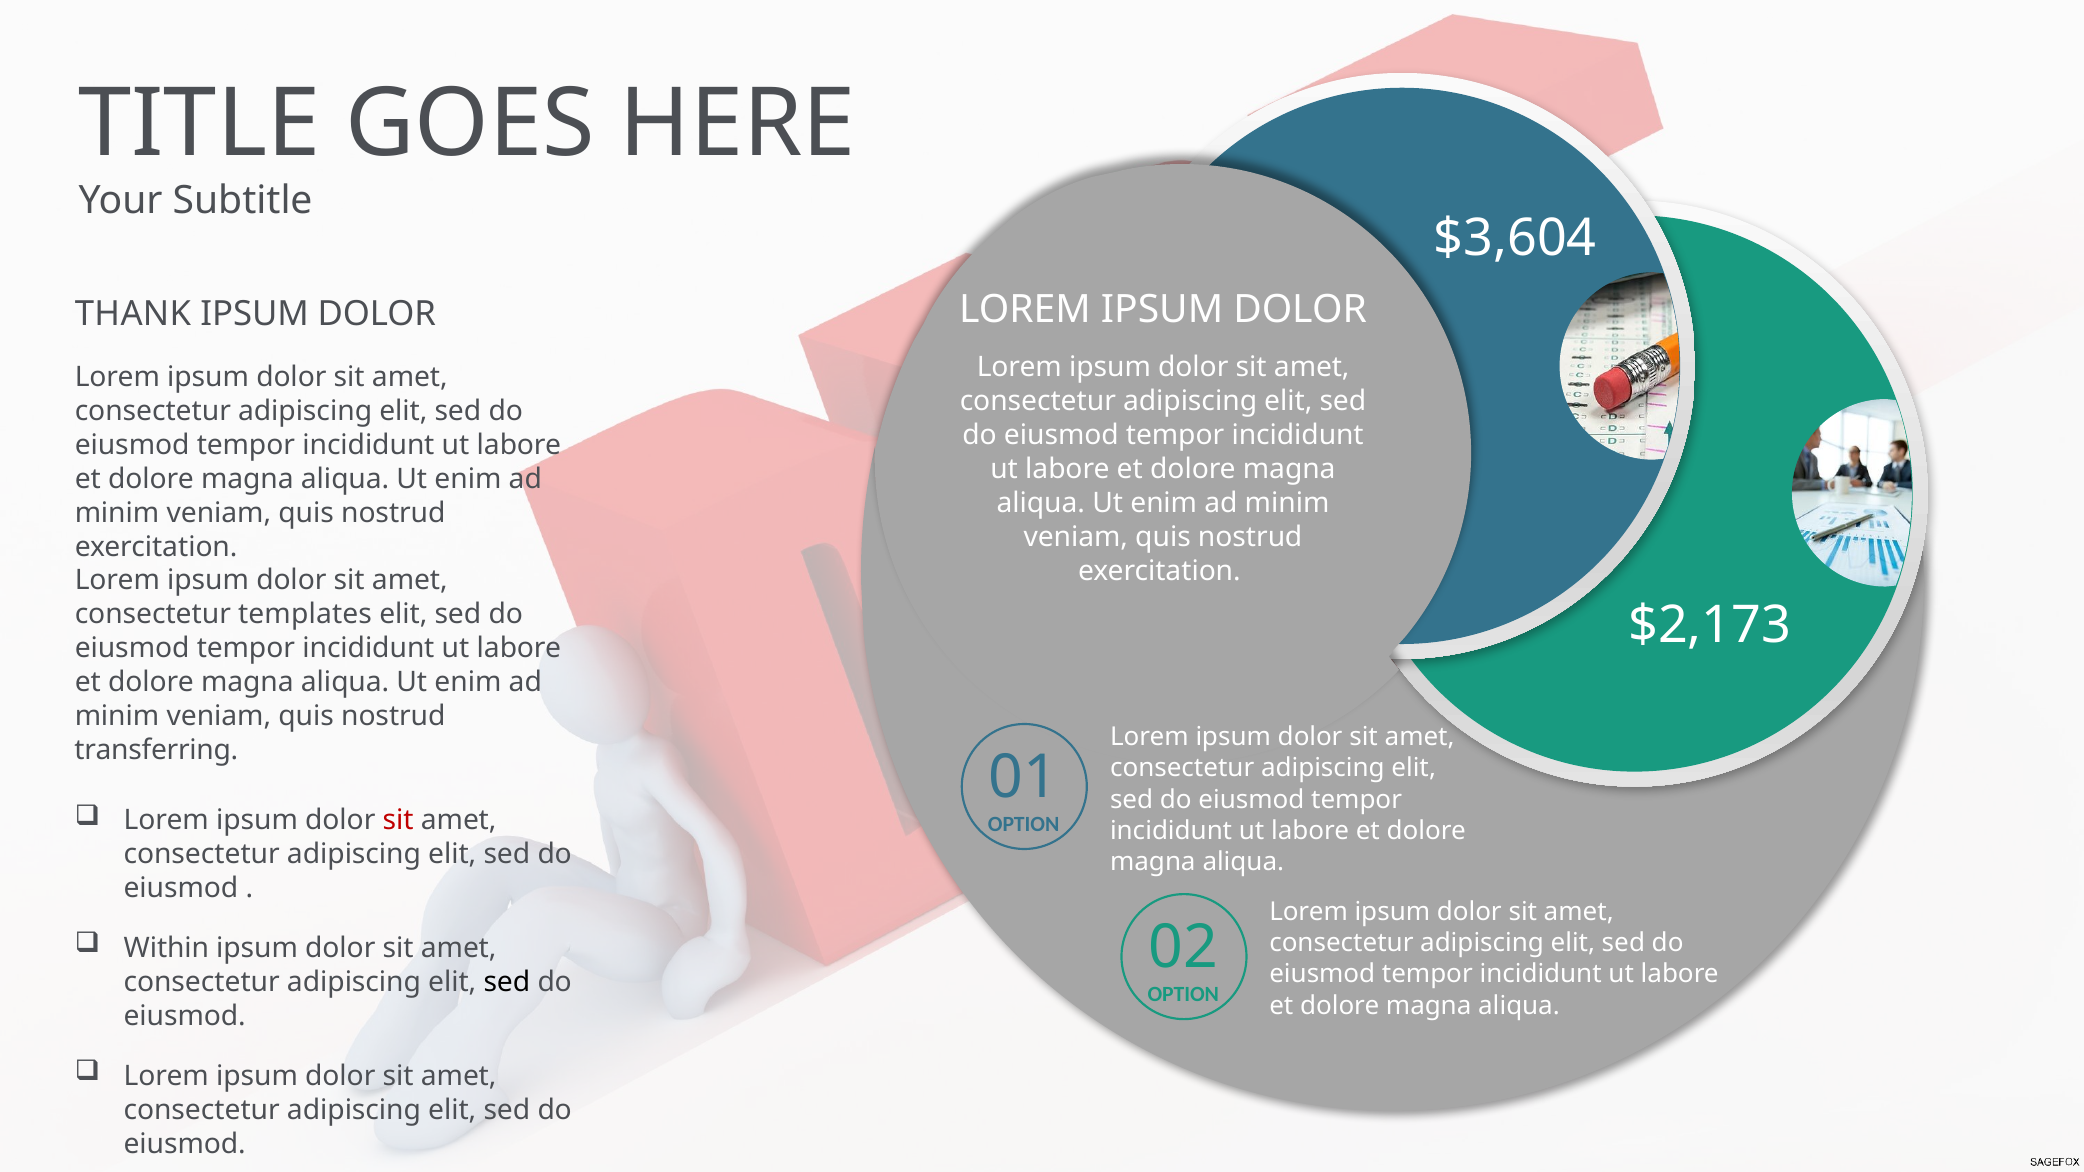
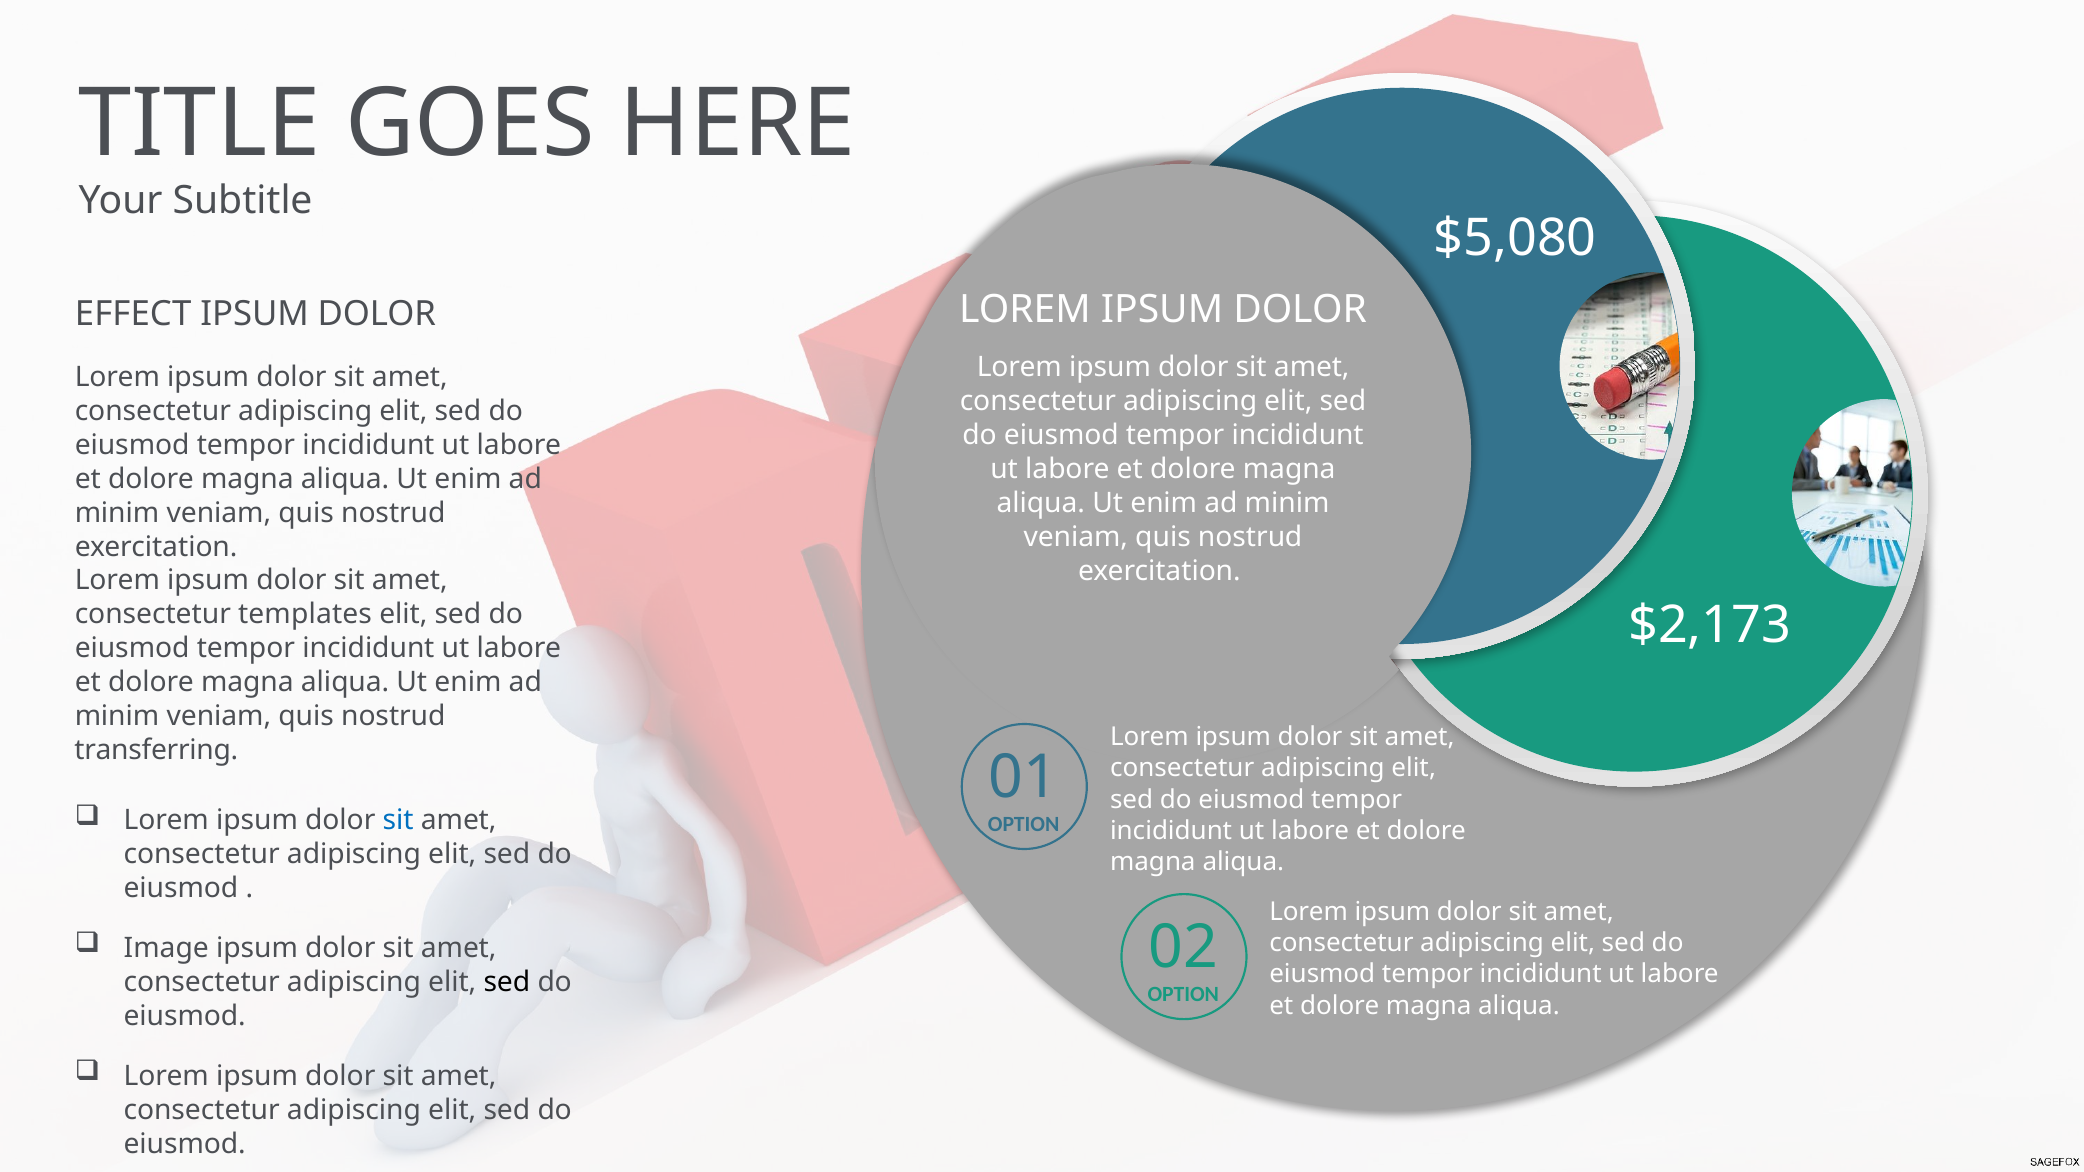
$3,604: $3,604 -> $5,080 (1515, 239)
THANK: THANK -> EFFECT (133, 314)
sit colour: red -> blue (398, 821)
Within: Within -> Image (166, 948)
